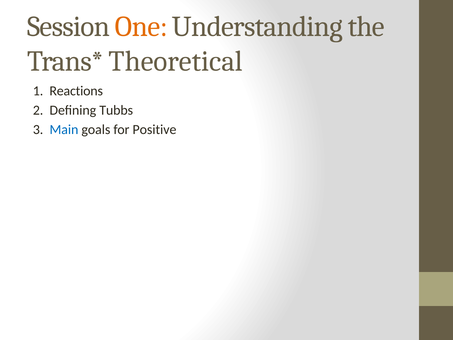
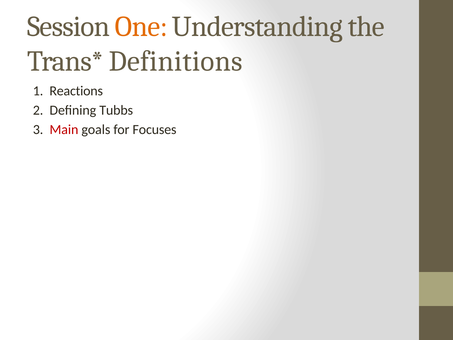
Theoretical: Theoretical -> Definitions (176, 61)
Main colour: blue -> red (64, 130)
Positive: Positive -> Focuses (155, 130)
